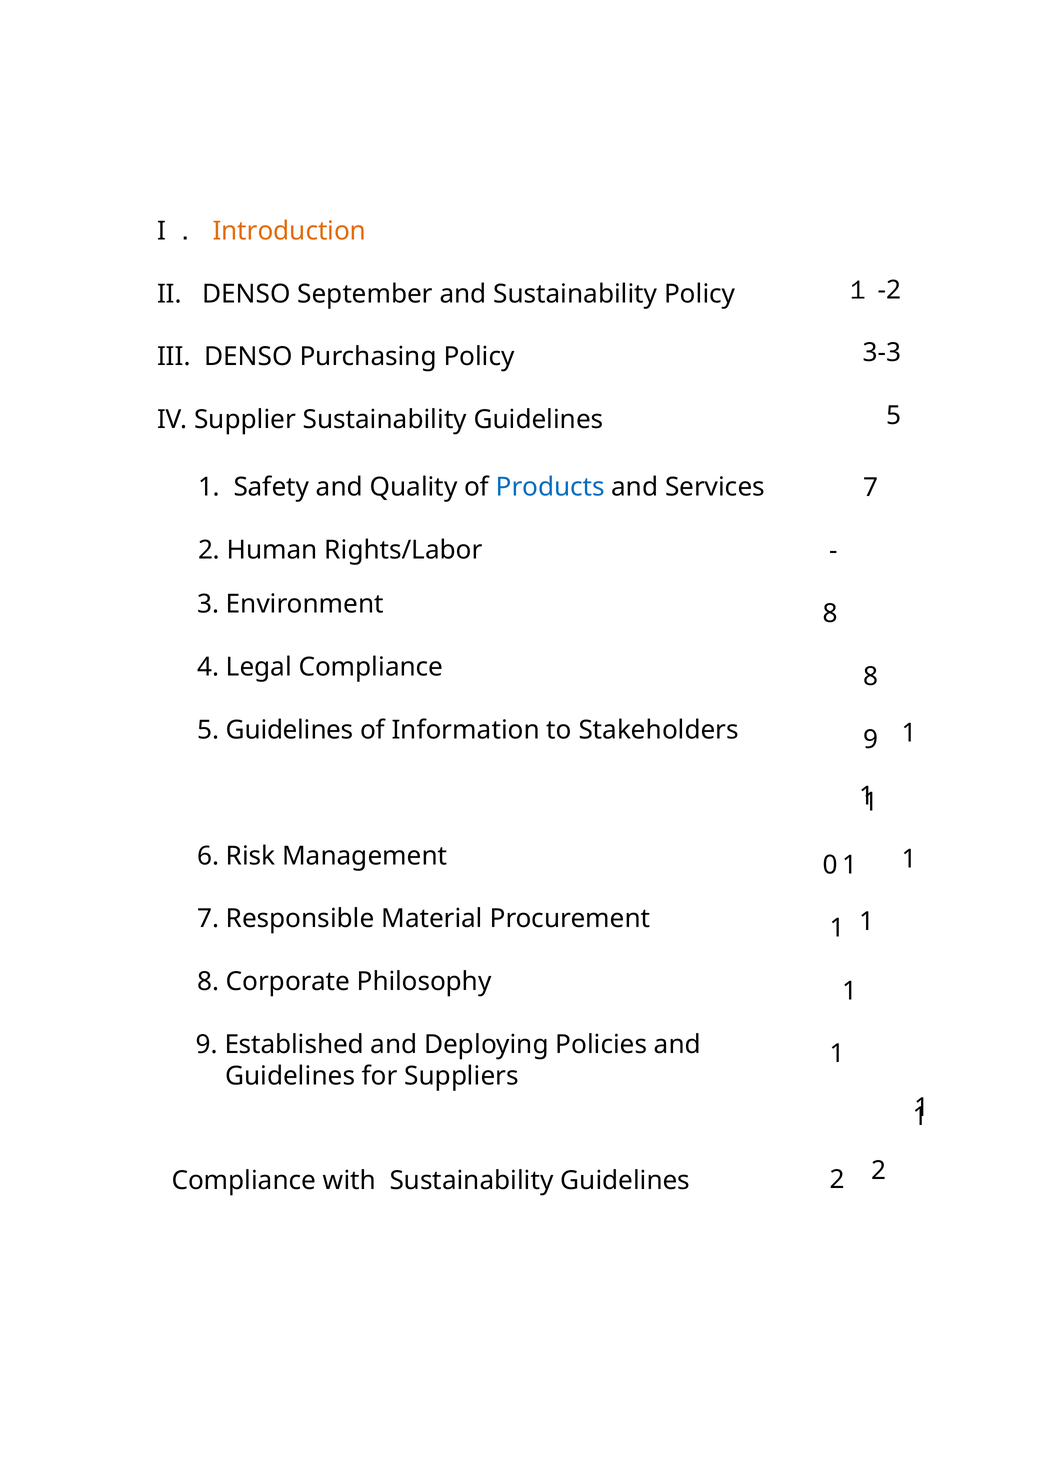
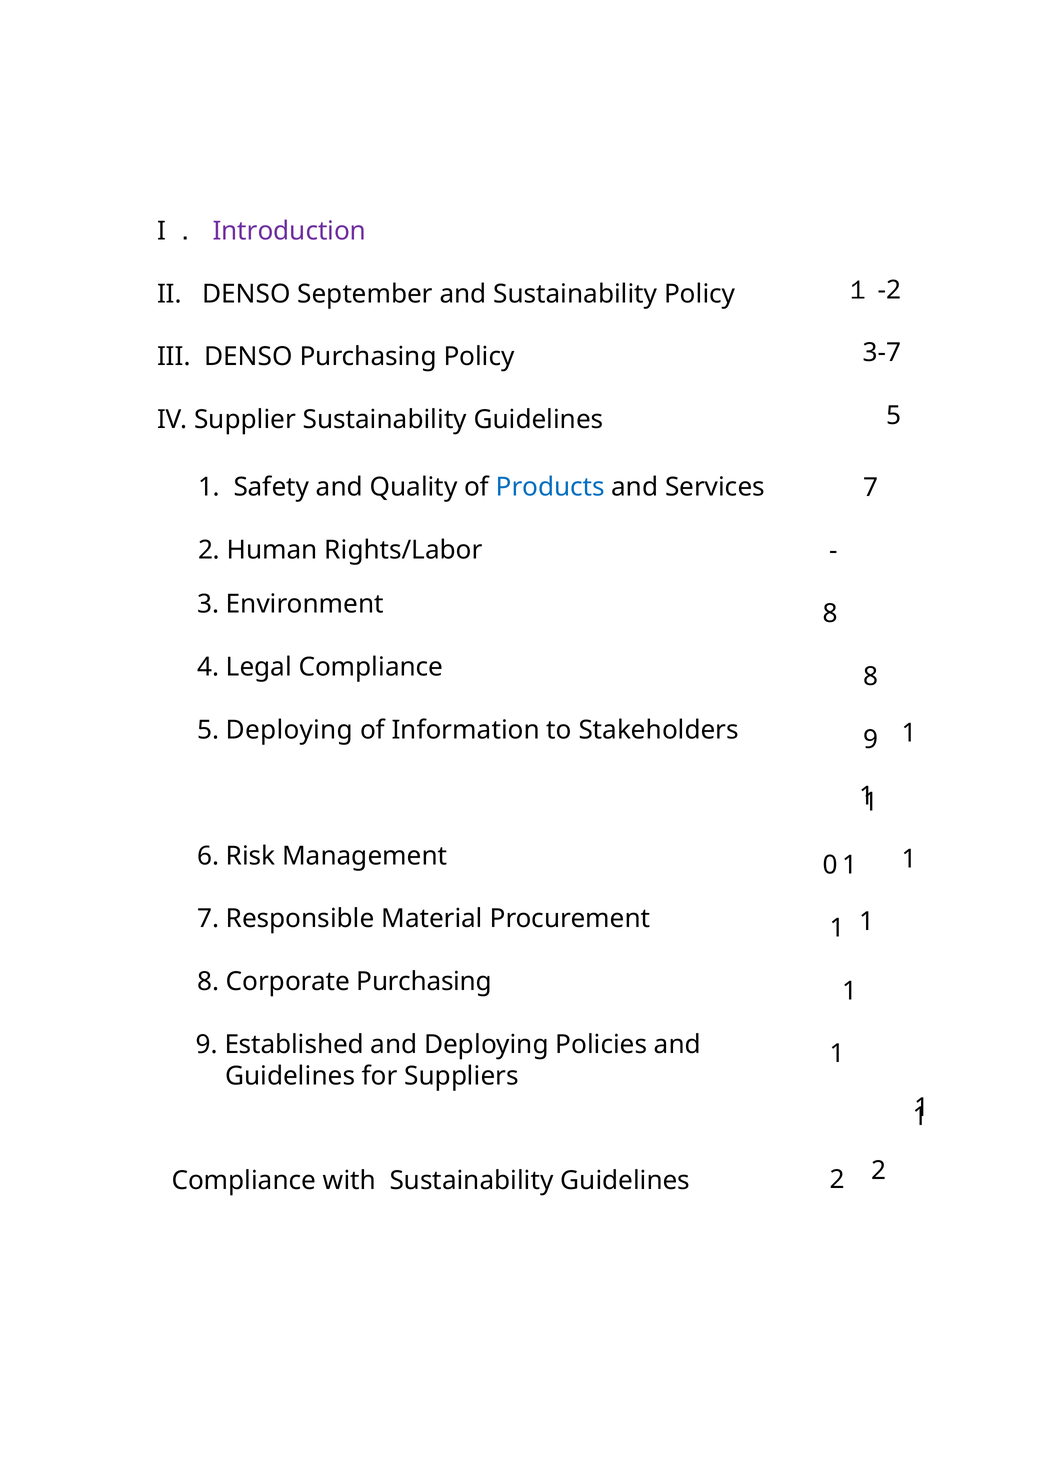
Introduction colour: orange -> purple (289, 231)
3-3: 3-3 -> 3-7 (882, 353)
5 Guidelines: Guidelines -> Deploying (289, 730)
Corporate Philosophy: Philosophy -> Purchasing (424, 981)
